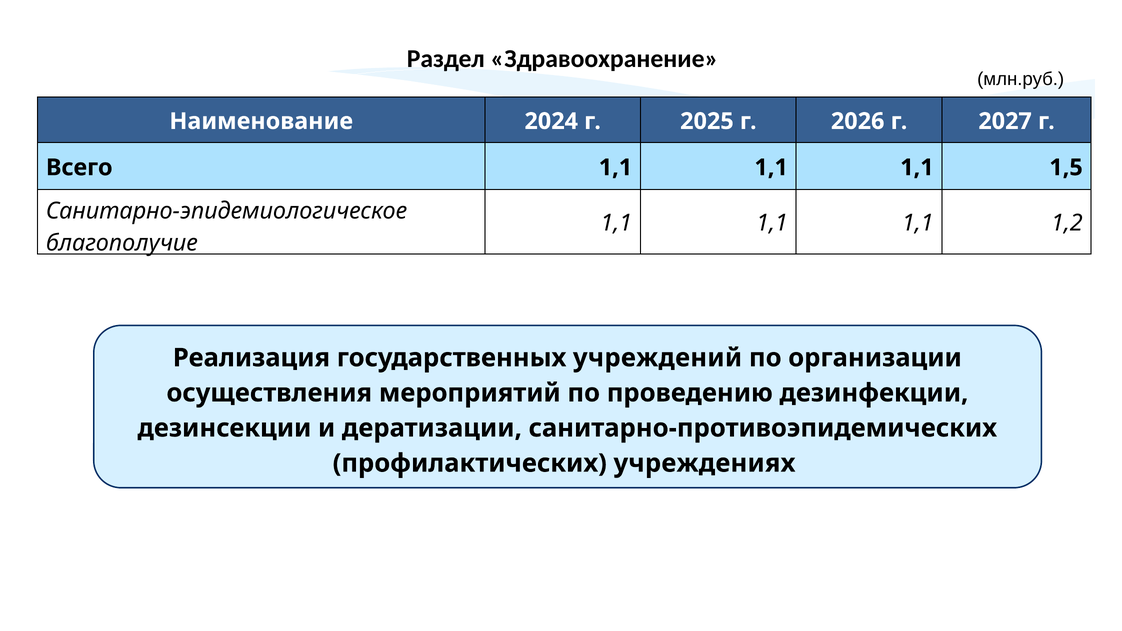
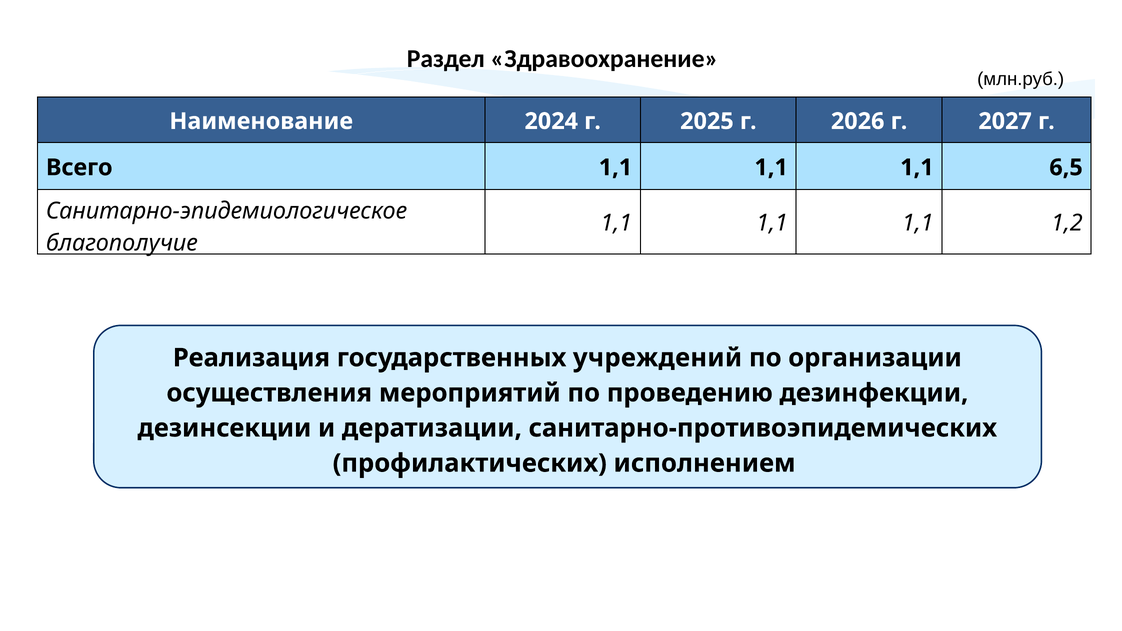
1,5: 1,5 -> 6,5 (1066, 168)
учреждениях: учреждениях -> исполнением (705, 463)
